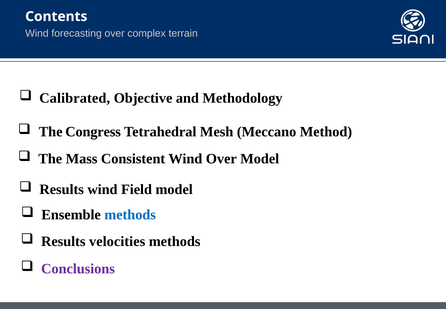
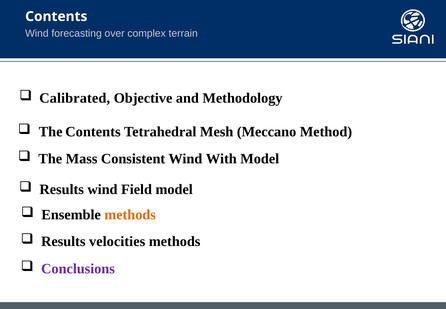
The Congress: Congress -> Contents (93, 132)
Wind Over: Over -> With (221, 159)
methods colour: blue -> orange (130, 215)
